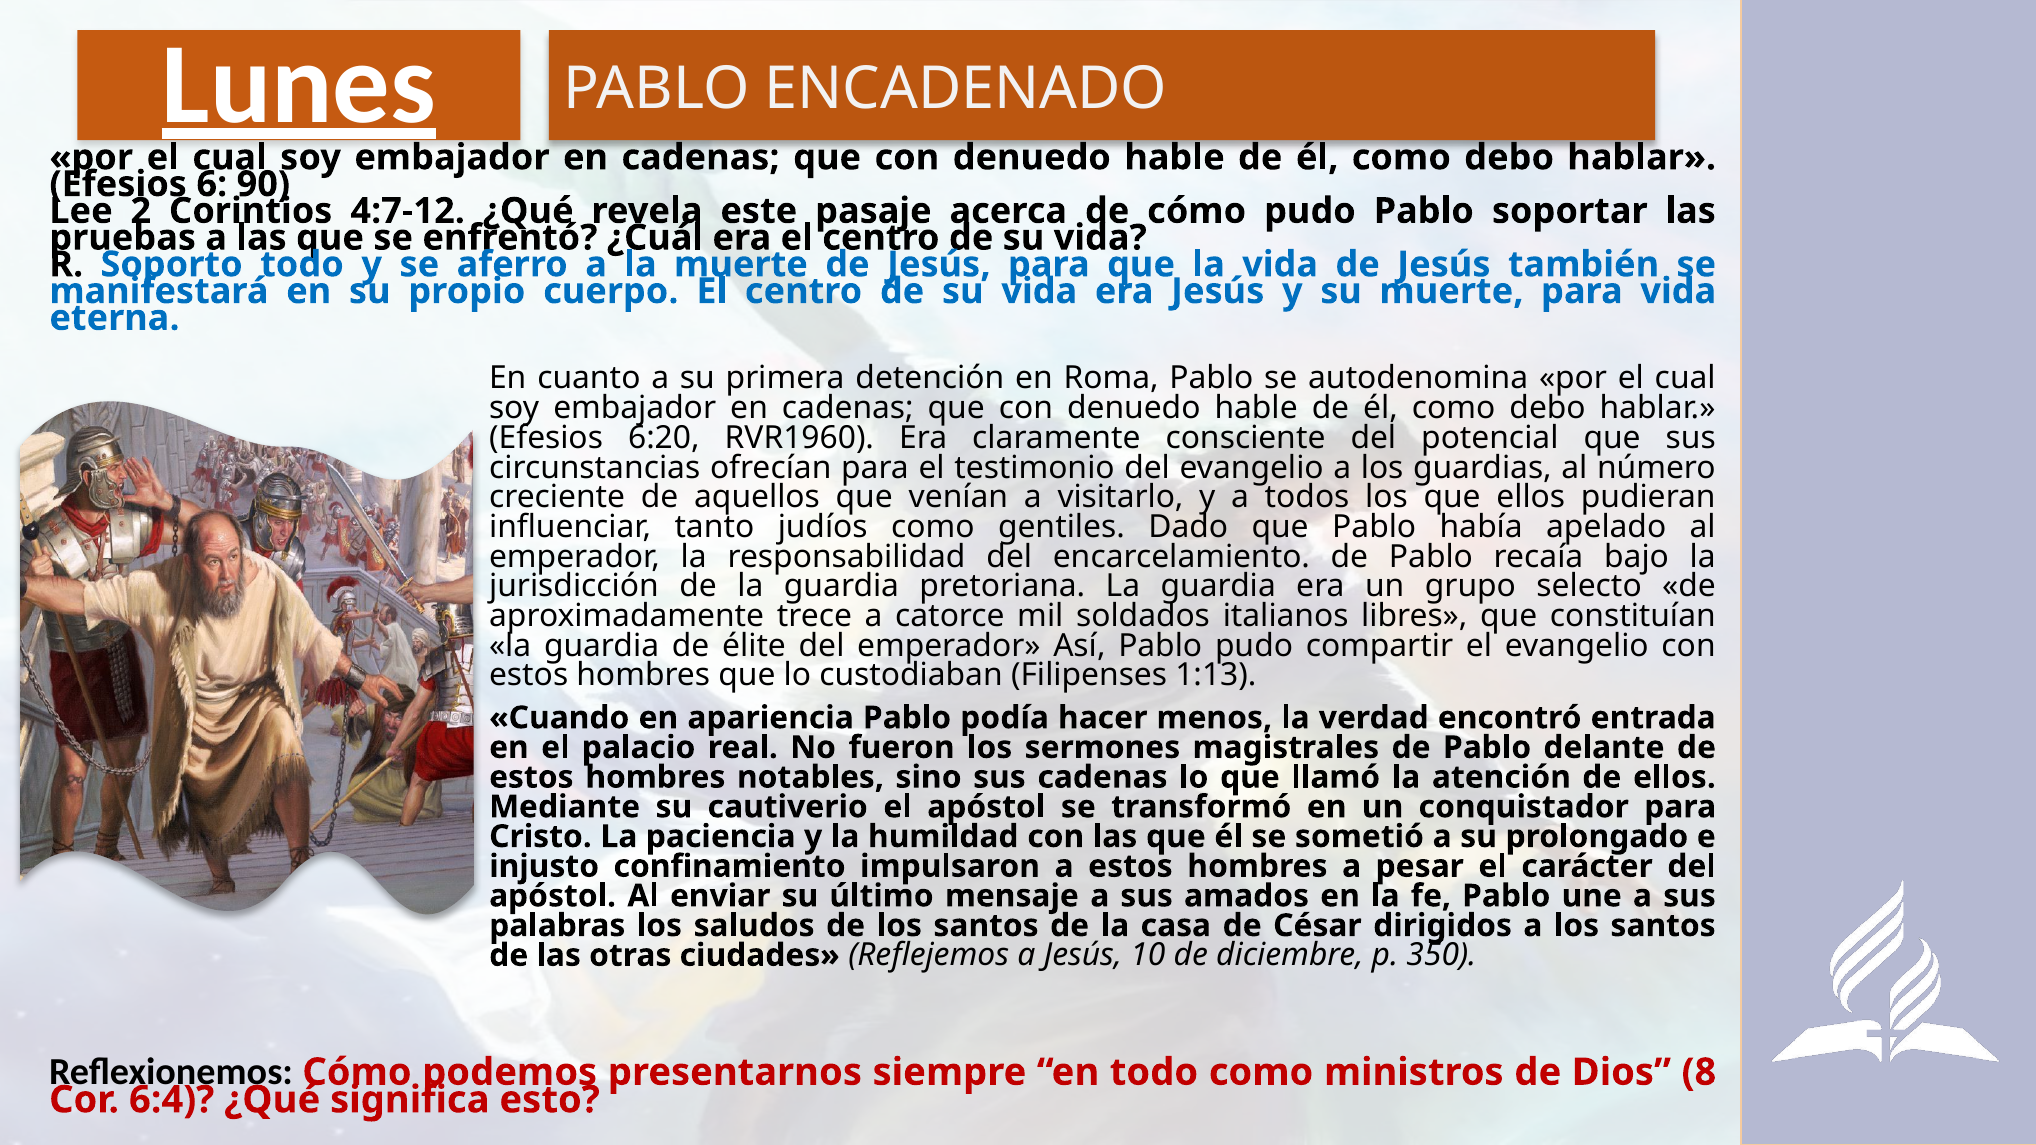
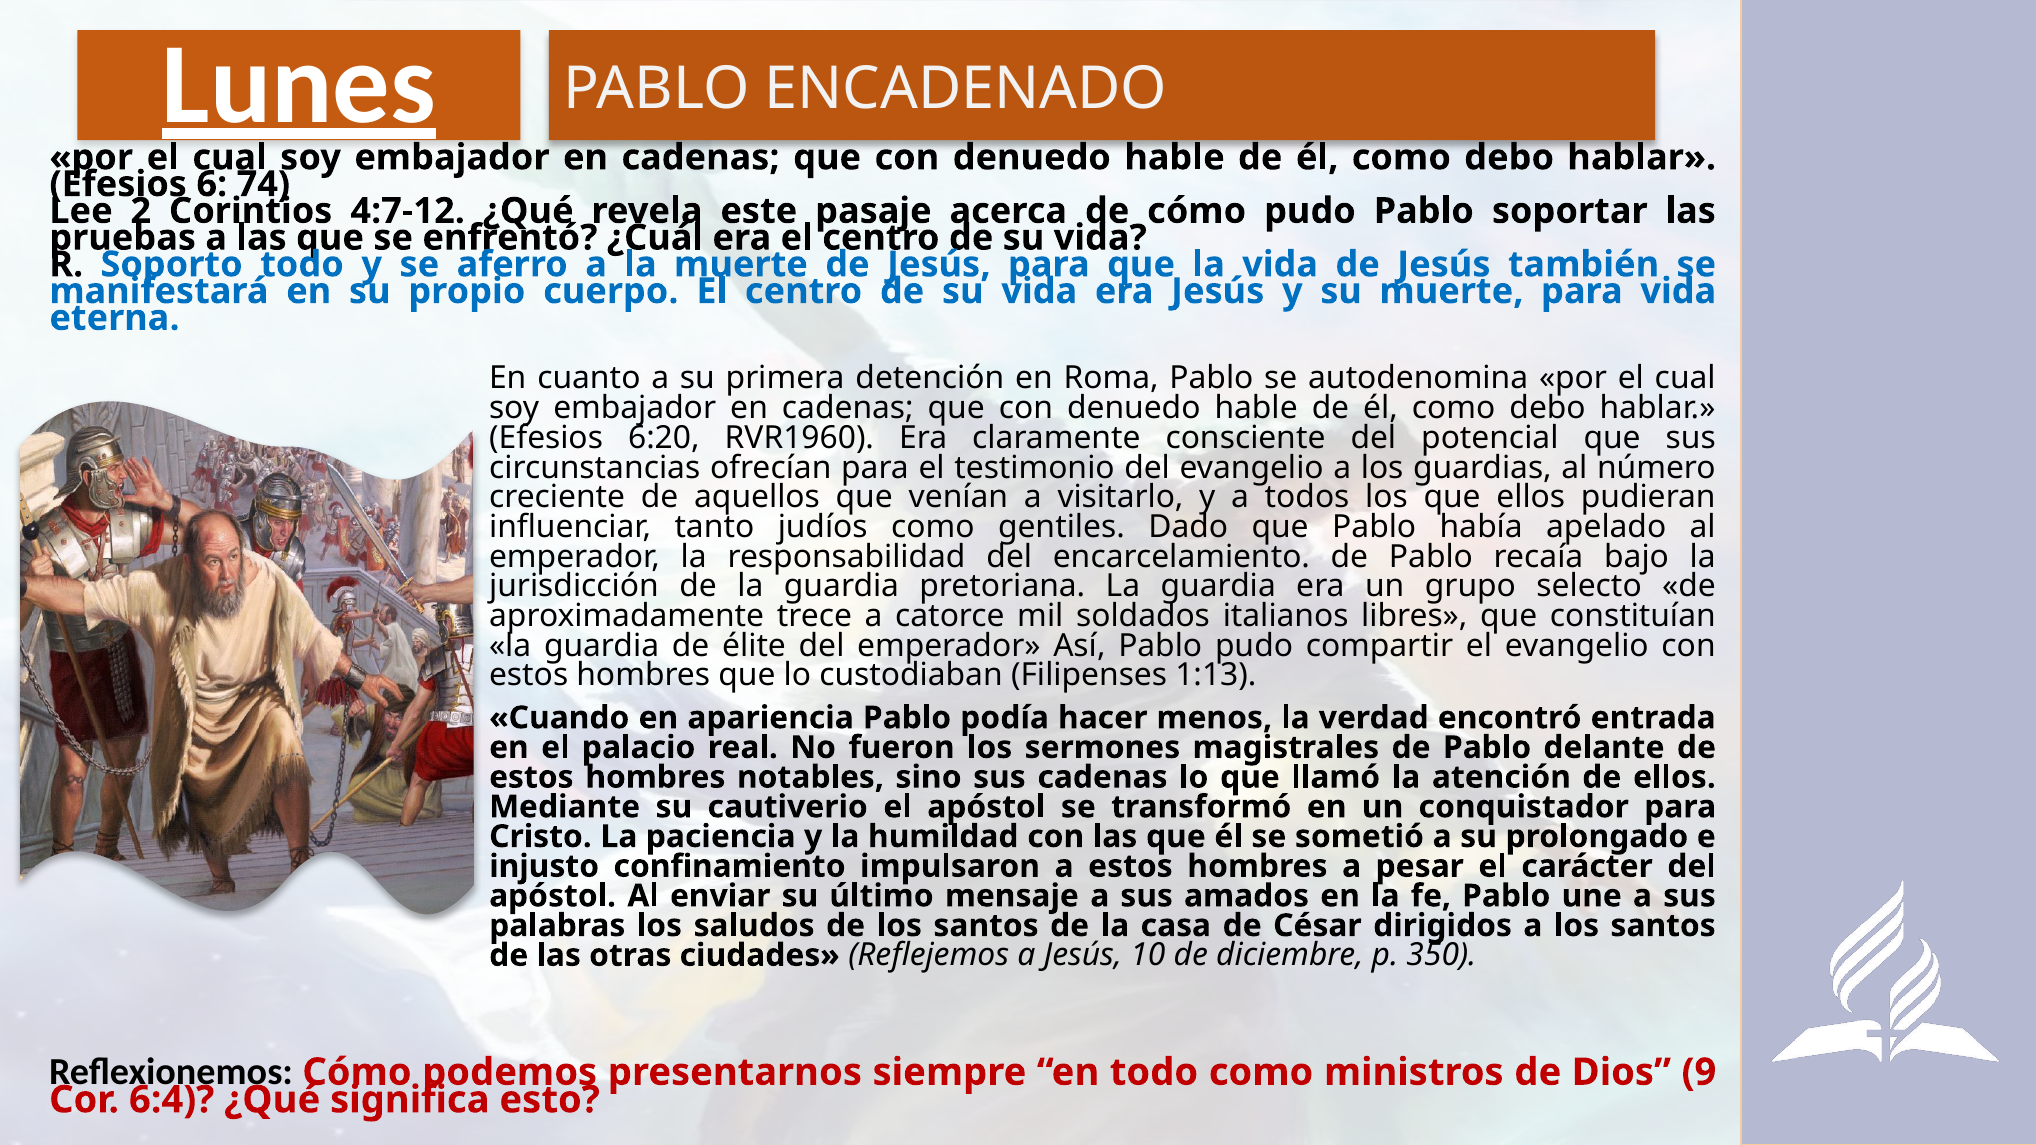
90: 90 -> 74 (263, 184)
8: 8 -> 9 (1699, 1072)
